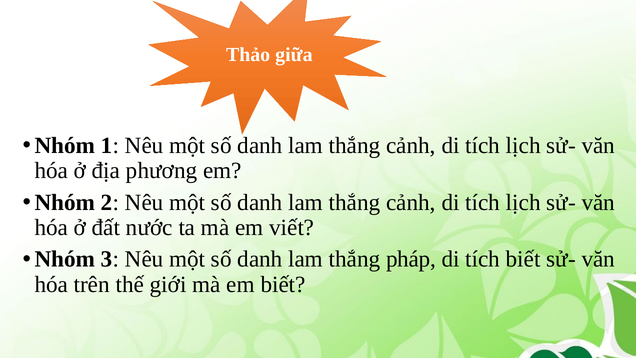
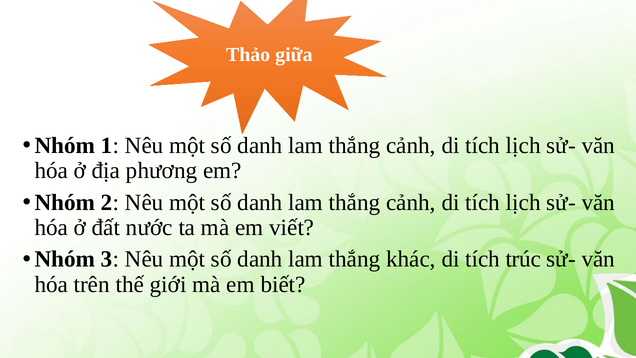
pháp: pháp -> khác (411, 259)
tích biết: biết -> trúc (523, 259)
